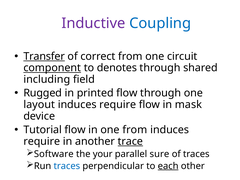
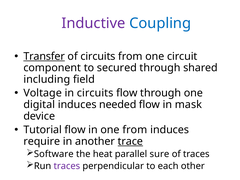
of correct: correct -> circuits (98, 56)
component underline: present -> none (52, 68)
denotes: denotes -> secured (117, 68)
Rugged: Rugged -> Voltage (43, 93)
in printed: printed -> circuits (95, 93)
layout: layout -> digital (39, 105)
require: require -> needed (118, 105)
your: your -> heat (103, 154)
traces colour: blue -> purple (67, 166)
each underline: present -> none (168, 166)
